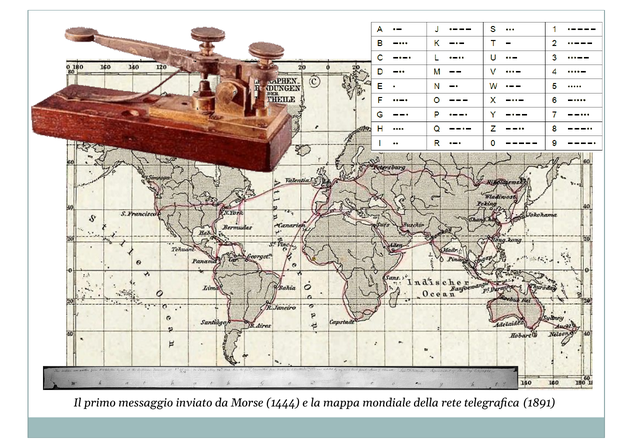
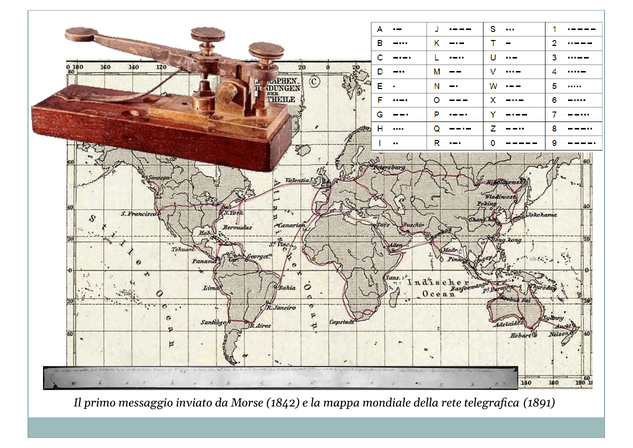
1444: 1444 -> 1842 (283, 402)
